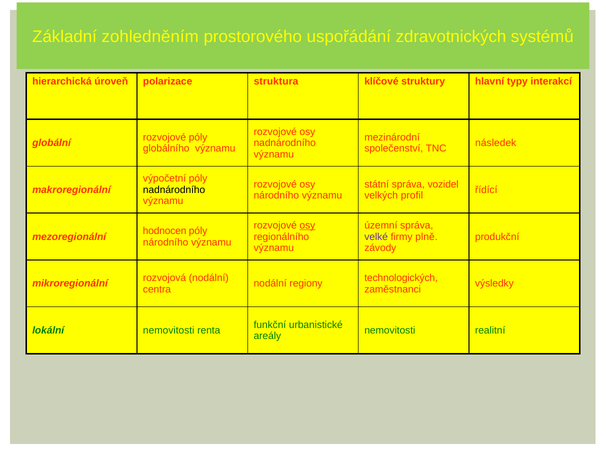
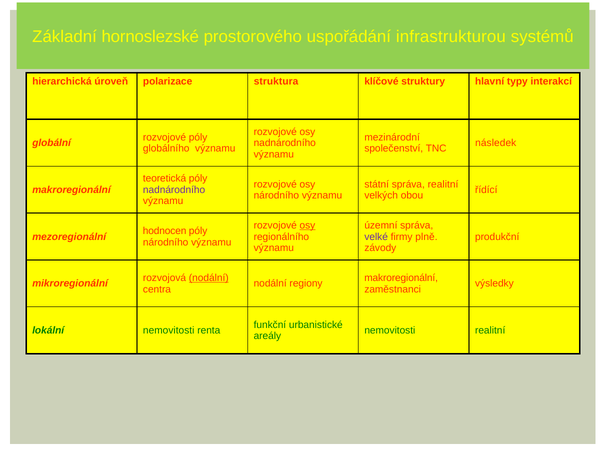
zohledněním: zohledněním -> hornoslezské (150, 37)
zdravotnických: zdravotnických -> infrastrukturou (451, 37)
výpočetní: výpočetní -> teoretická (165, 179)
správa vozidel: vozidel -> realitní (443, 184)
nadnárodního colour: black -> purple (174, 190)
profil: profil -> obou (412, 196)
nodální underline: none -> present (209, 278)
technologických: technologických -> makroregionální (401, 278)
